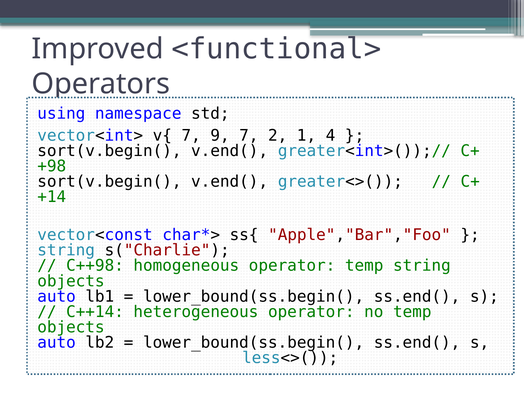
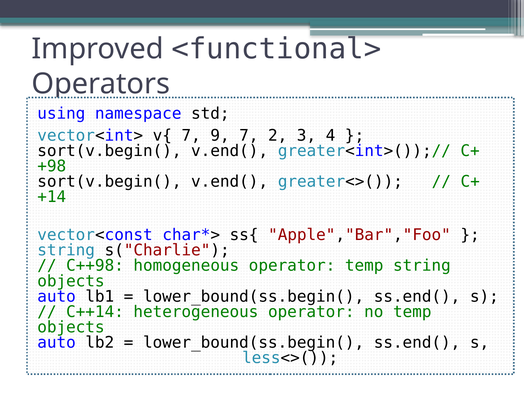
1: 1 -> 3 (306, 135)
